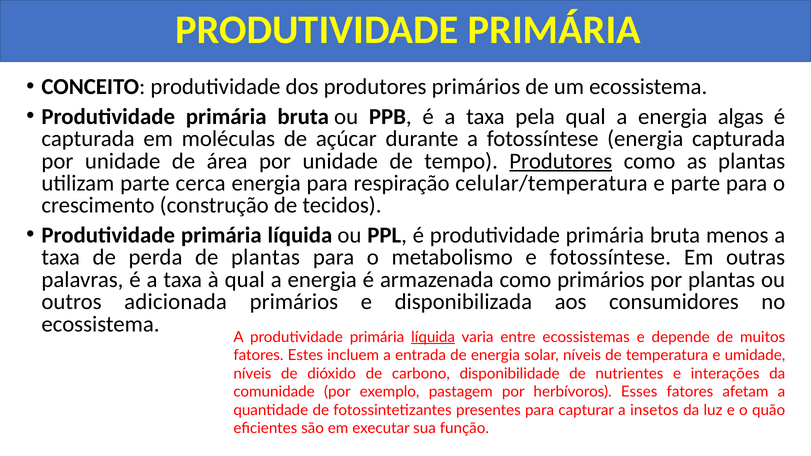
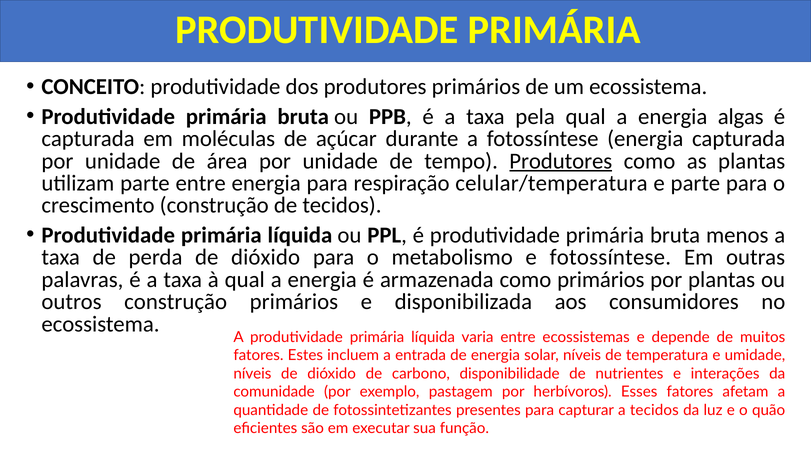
parte cerca: cerca -> entre (201, 183)
perda de plantas: plantas -> dióxido (266, 258)
outros adicionada: adicionada -> construção (176, 302)
líquida underline: present -> none (433, 337)
a insetos: insetos -> tecidos (654, 410)
